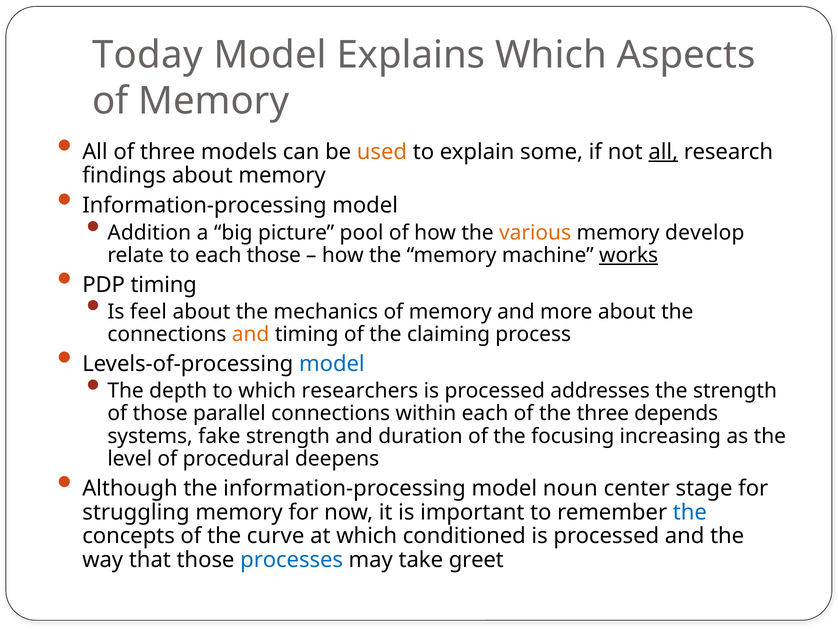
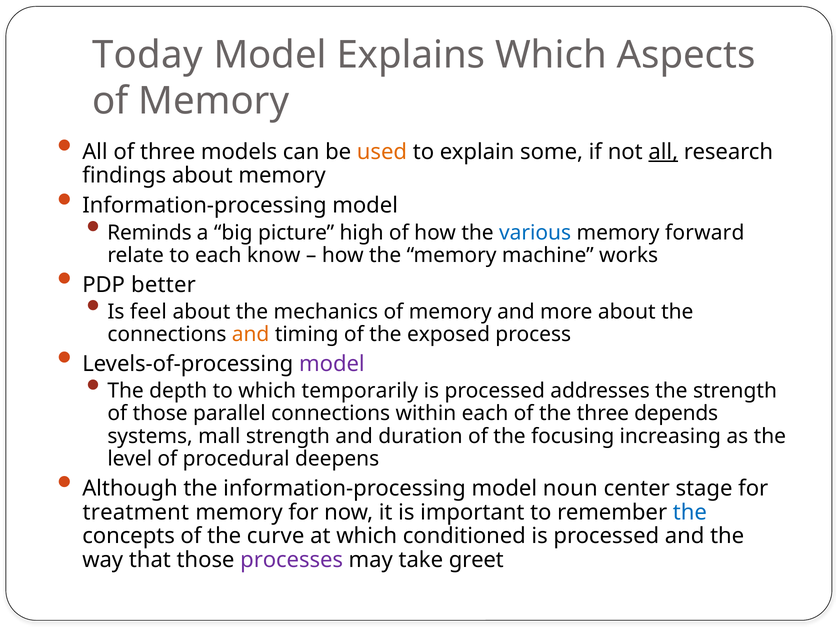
Addition: Addition -> Reminds (149, 232)
pool: pool -> high (362, 232)
various colour: orange -> blue (535, 232)
develop: develop -> forward (705, 232)
each those: those -> know (274, 255)
works underline: present -> none (629, 255)
PDP timing: timing -> better (163, 285)
claiming: claiming -> exposed (449, 334)
model colour: blue -> purple (332, 364)
researchers: researchers -> temporarily (360, 391)
fake: fake -> mall (219, 436)
struggling: struggling -> treatment (136, 512)
processes colour: blue -> purple (292, 560)
